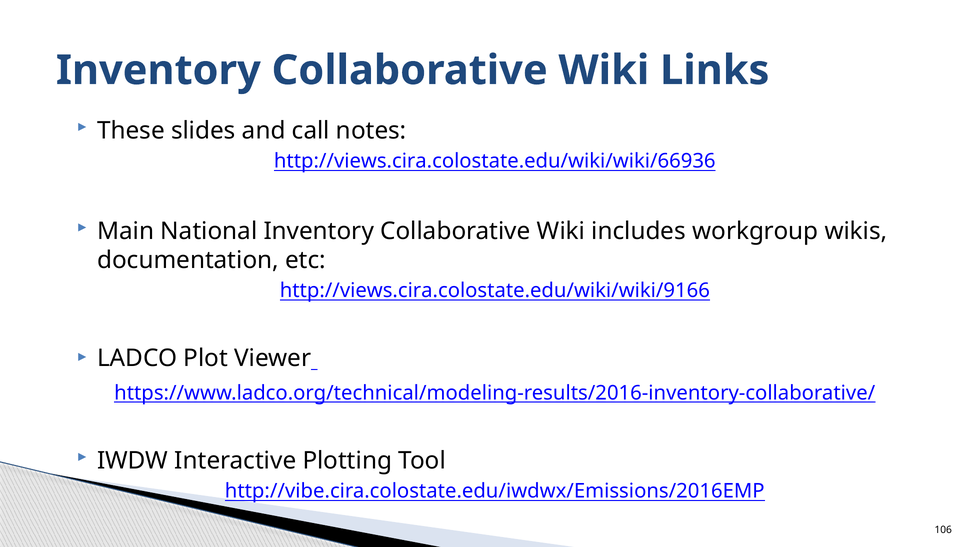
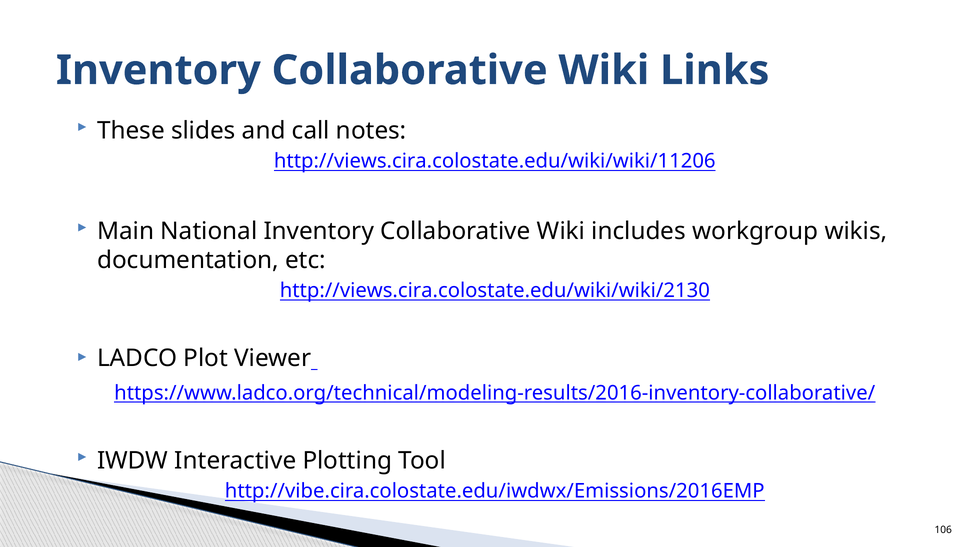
http://views.cira.colostate.edu/wiki/wiki/66936: http://views.cira.colostate.edu/wiki/wiki/66936 -> http://views.cira.colostate.edu/wiki/wiki/11206 (495, 161)
http://views.cira.colostate.edu/wiki/wiki/9166: http://views.cira.colostate.edu/wiki/wiki/9166 -> http://views.cira.colostate.edu/wiki/wiki/2130 (495, 291)
